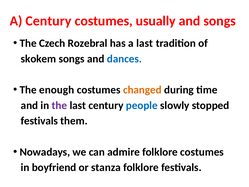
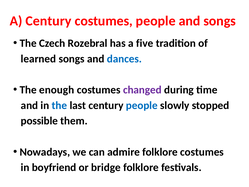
costumes usually: usually -> people (156, 21)
a last: last -> five (145, 43)
skokem: skokem -> learned (38, 59)
changed colour: orange -> purple (142, 90)
the colour: purple -> blue (59, 105)
festivals: festivals -> possible (39, 121)
stanza: stanza -> bridge (106, 167)
